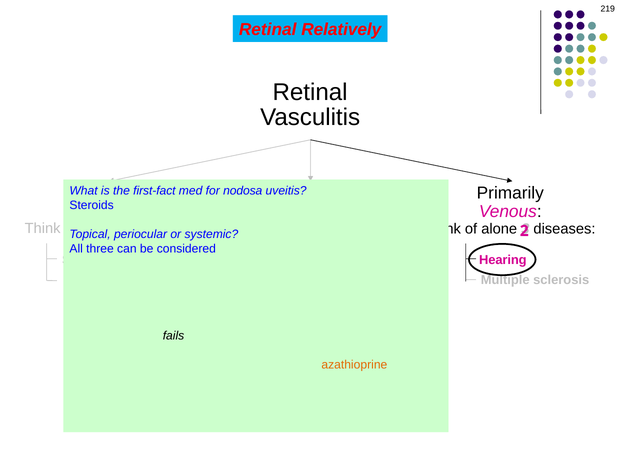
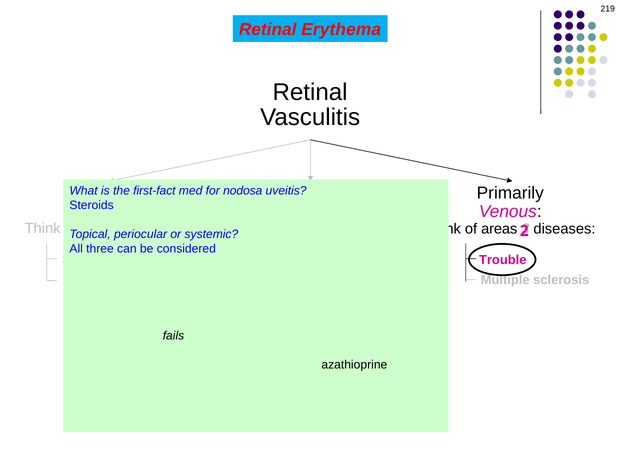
Relatively: Relatively -> Erythema (341, 30)
alone: alone -> areas (499, 229)
Hearing: Hearing -> Trouble (503, 260)
azathioprine colour: orange -> black (354, 365)
